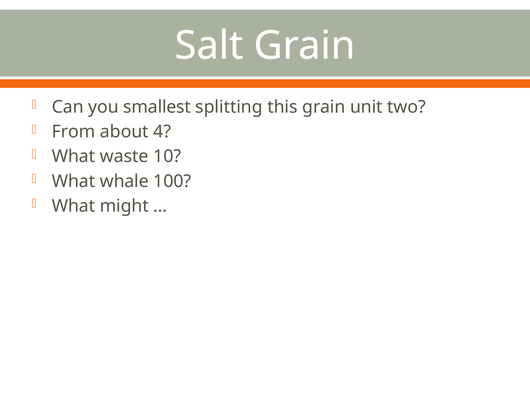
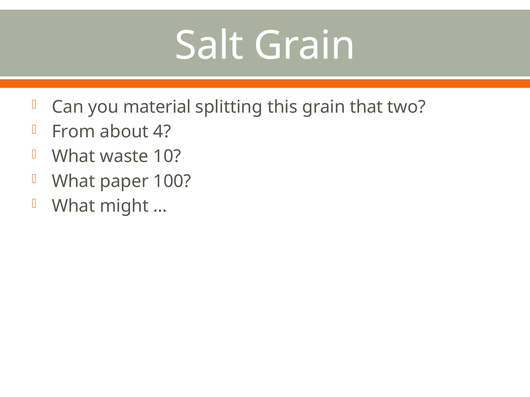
smallest: smallest -> material (157, 107)
unit: unit -> that (366, 107)
whale: whale -> paper (124, 181)
